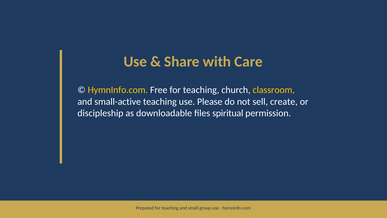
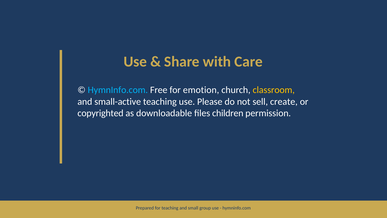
HymnInfo.com colour: yellow -> light blue (118, 90)
Free for teaching: teaching -> emotion (201, 90)
discipleship: discipleship -> copyrighted (100, 113)
spiritual: spiritual -> children (228, 113)
